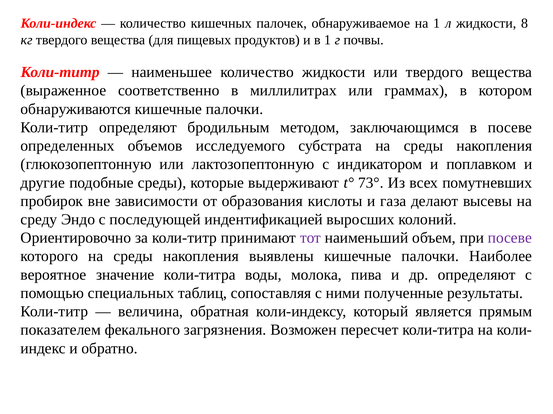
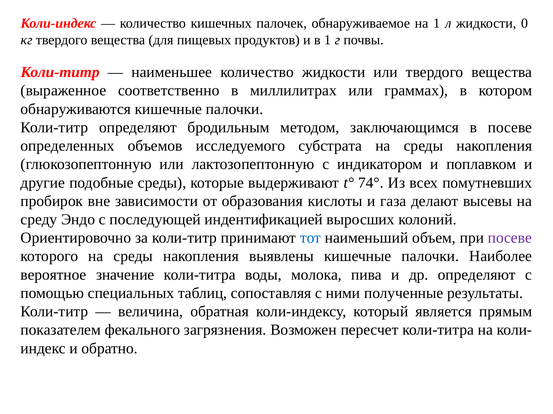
8: 8 -> 0 (524, 23)
73°: 73° -> 74° (371, 183)
тот colour: purple -> blue (311, 238)
